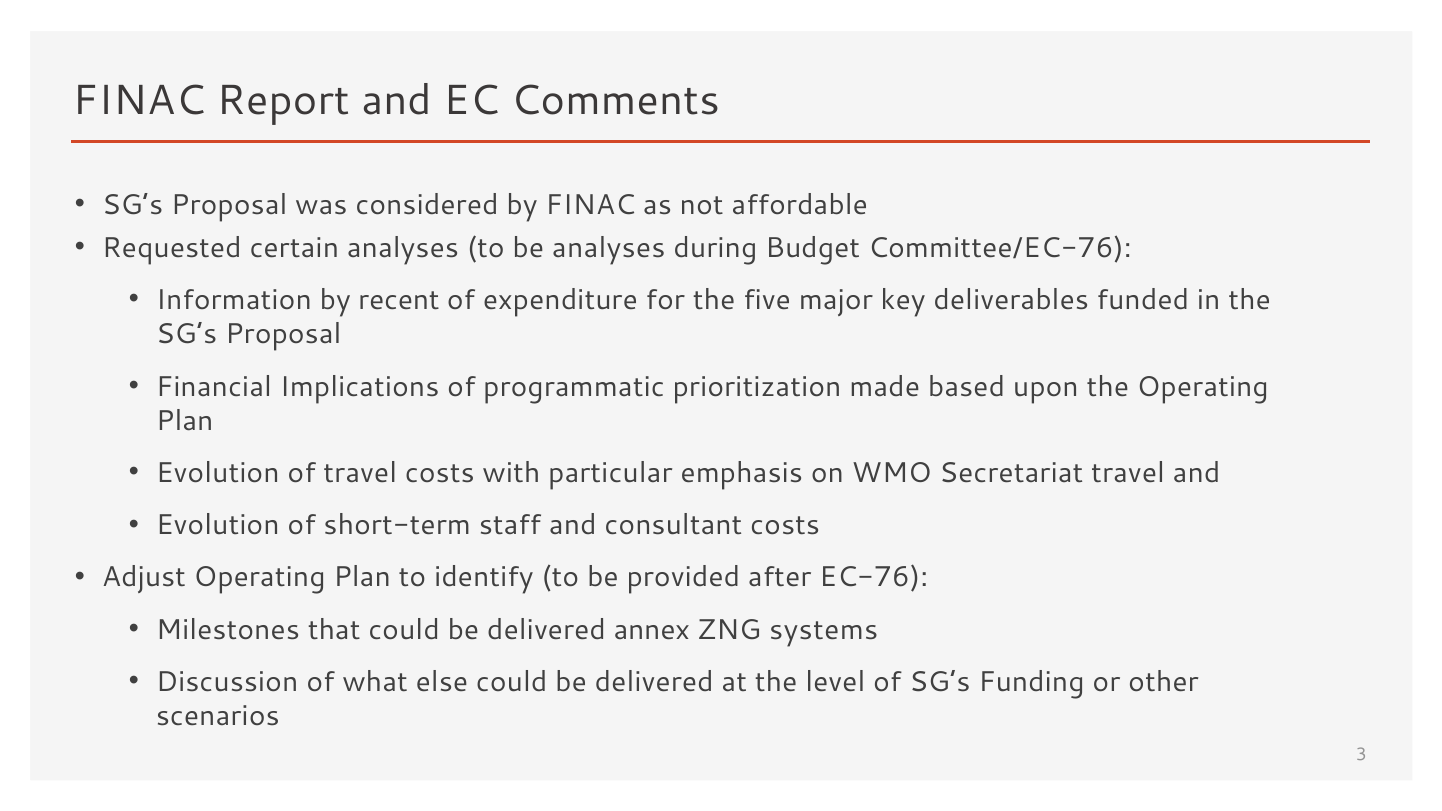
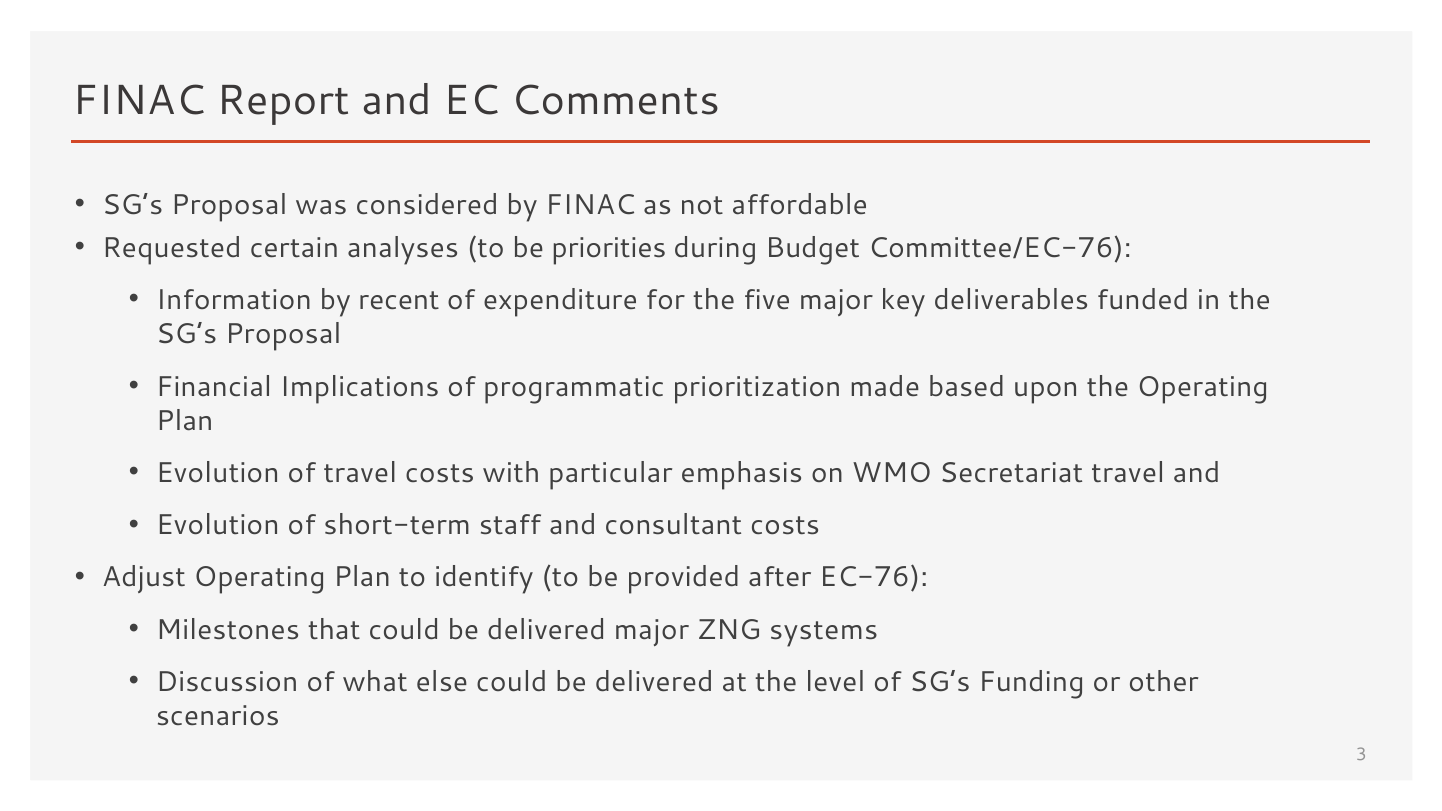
be analyses: analyses -> priorities (609, 248)
delivered annex: annex -> major (651, 630)
